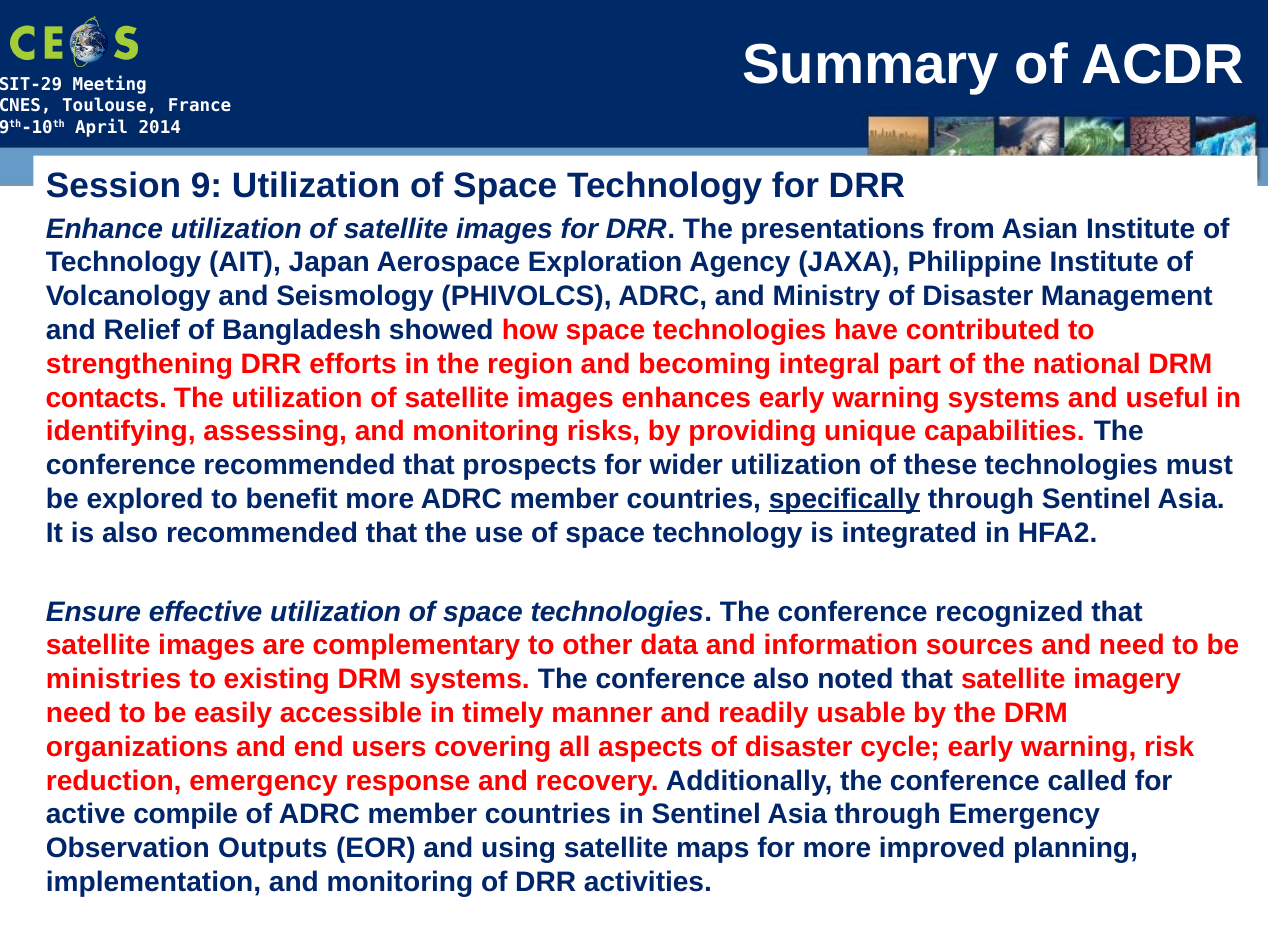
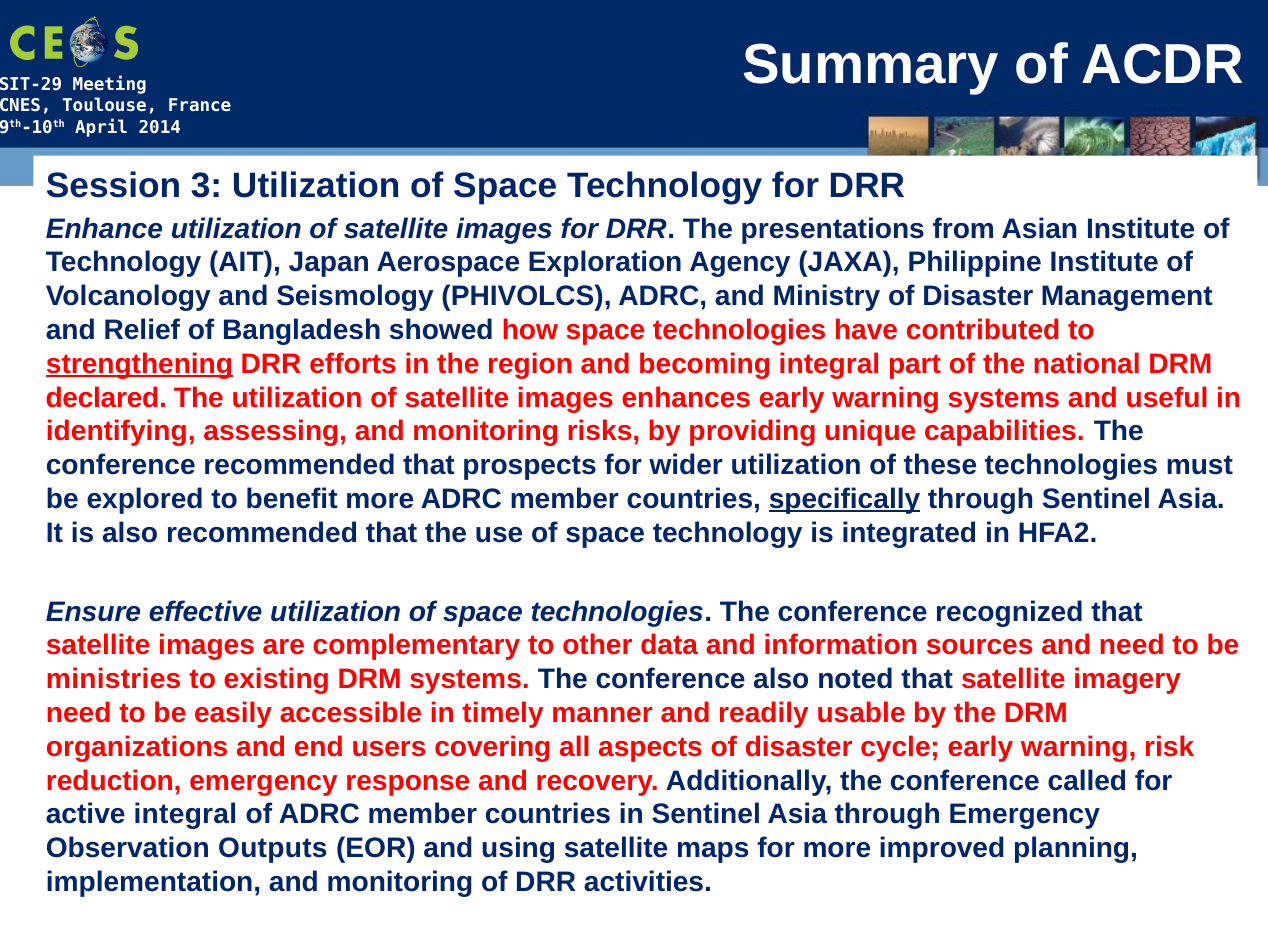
9: 9 -> 3 (206, 186)
strengthening underline: none -> present (139, 364)
contacts: contacts -> declared (106, 398)
active compile: compile -> integral (185, 815)
